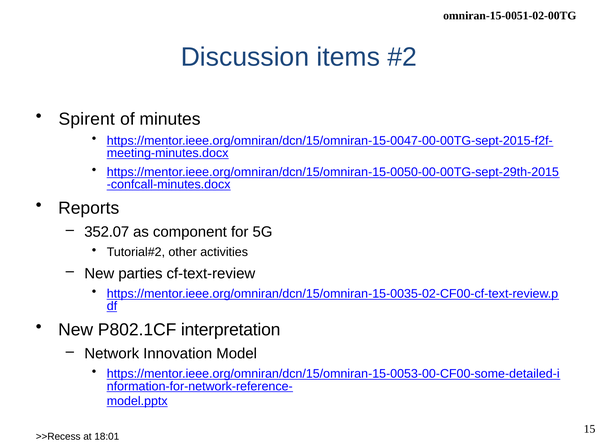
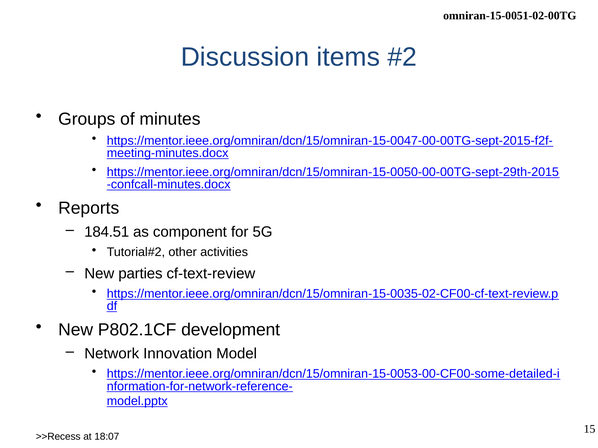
Spirent: Spirent -> Groups (87, 119)
352.07: 352.07 -> 184.51 (107, 232)
interpretation: interpretation -> development (231, 330)
18:01: 18:01 -> 18:07 (107, 437)
